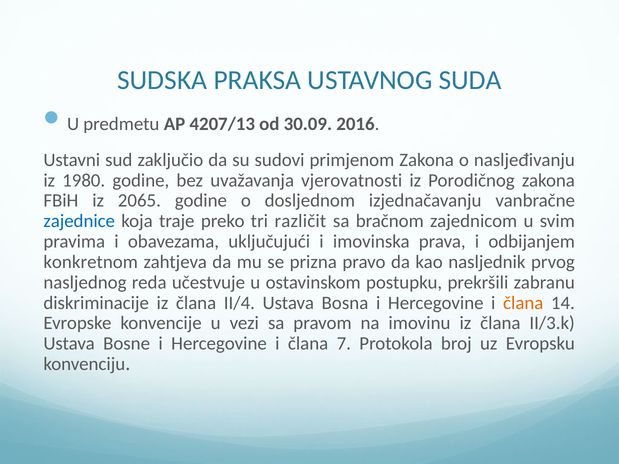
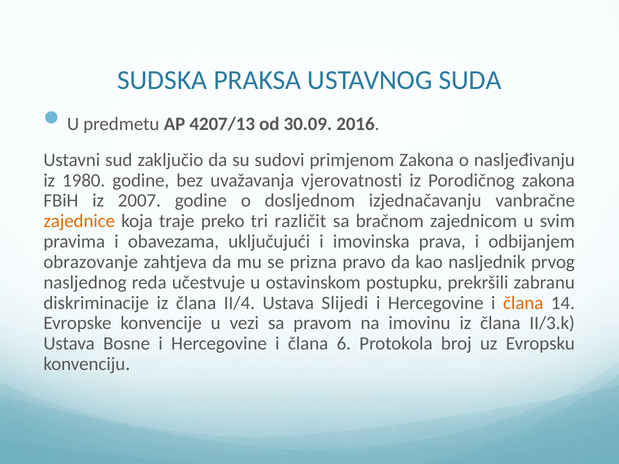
2065: 2065 -> 2007 (139, 201)
zajednice colour: blue -> orange (79, 221)
konkretnom: konkretnom -> obrazovanje (91, 262)
Bosna: Bosna -> Slijedi (345, 303)
7: 7 -> 6 (344, 344)
